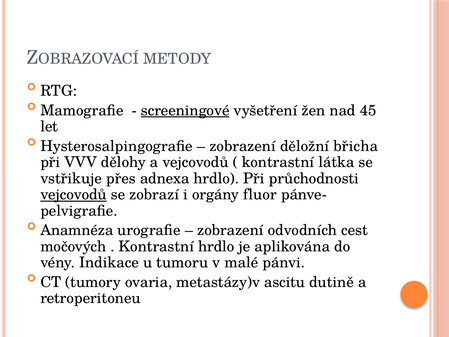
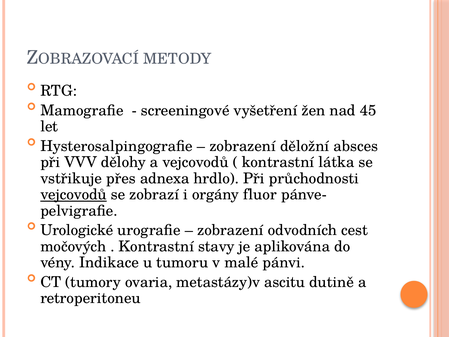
screeningové underline: present -> none (185, 110)
břicha: břicha -> absces (356, 146)
Anamnéza: Anamnéza -> Urologické (77, 230)
Kontrastní hrdlo: hrdlo -> stavy (216, 246)
